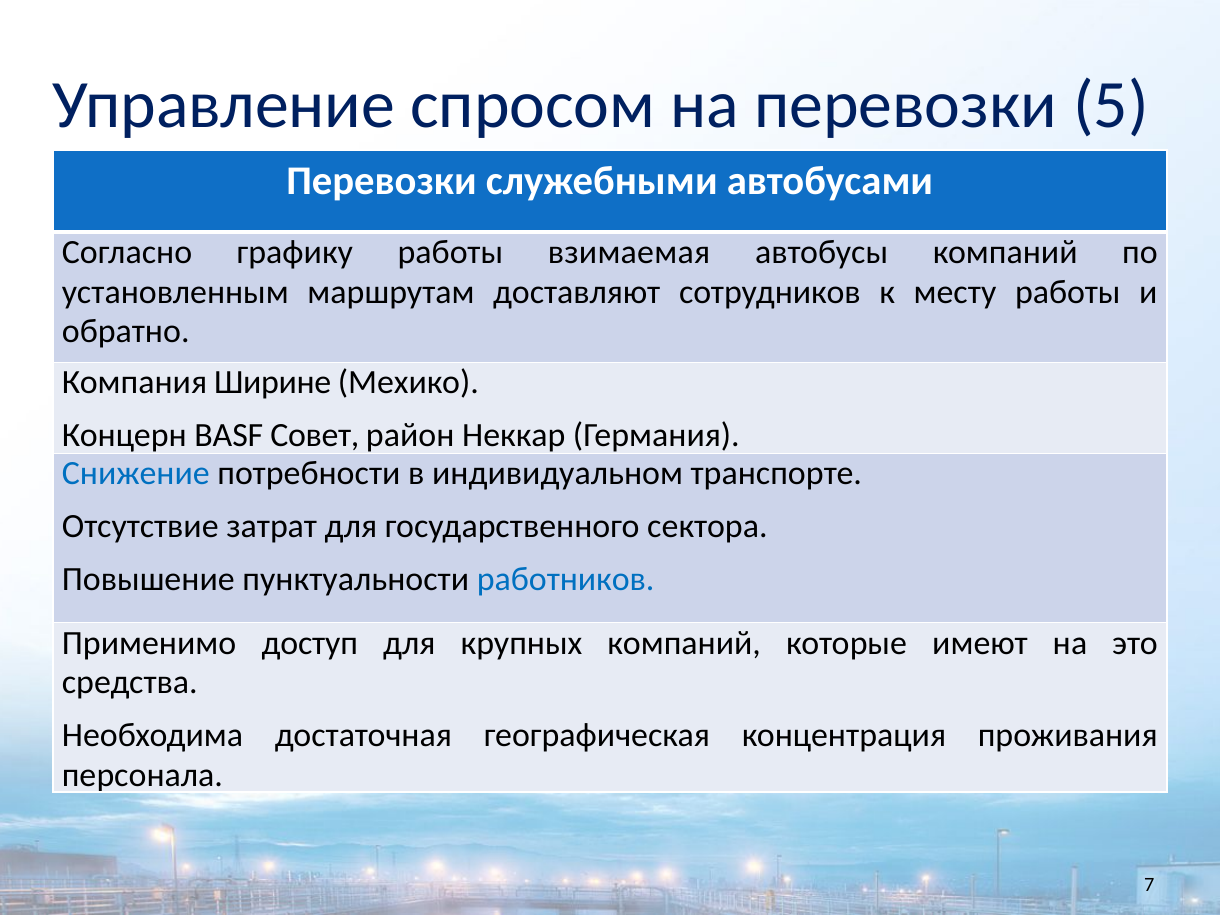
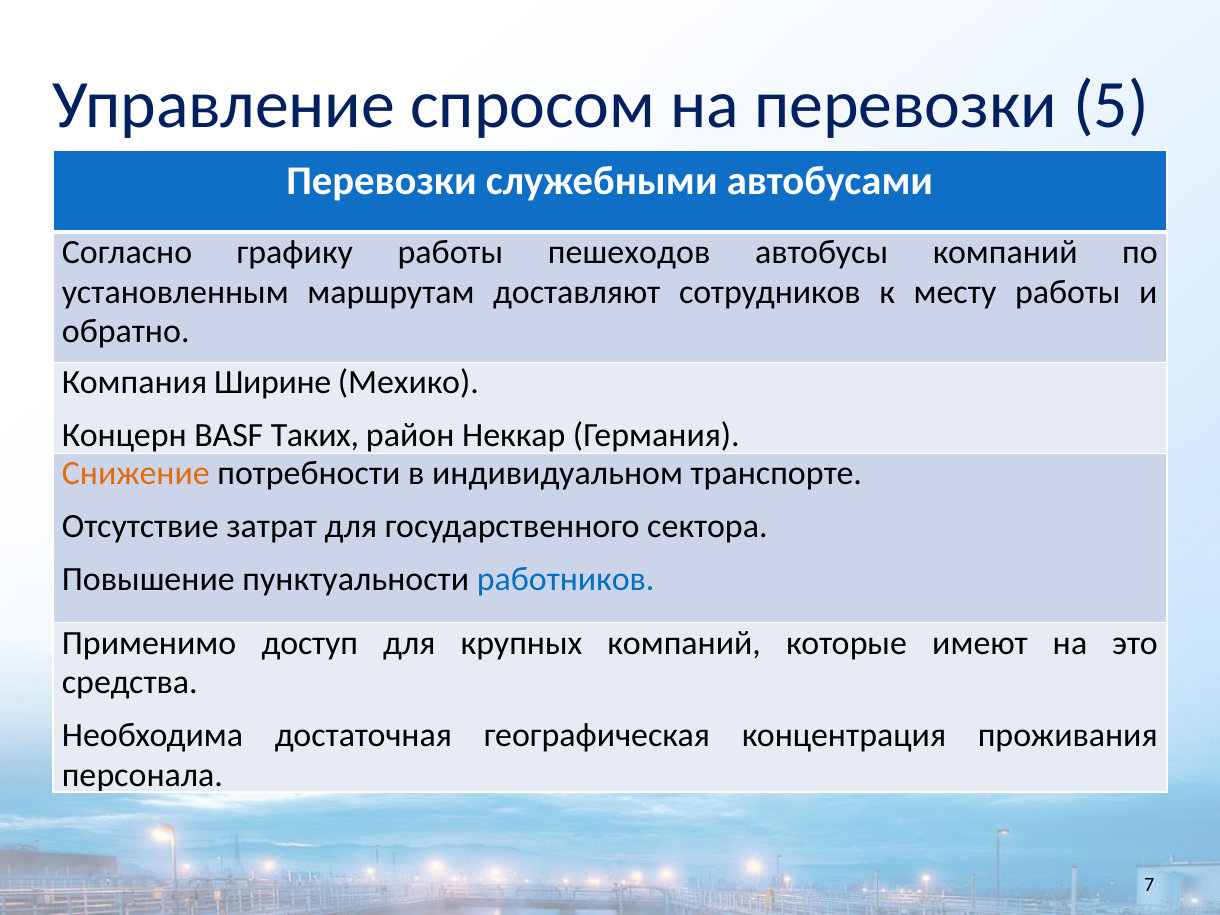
взимаемая: взимаемая -> пешеходов (629, 252)
Совет: Совет -> Таких (315, 436)
Снижение colour: blue -> orange (136, 474)
